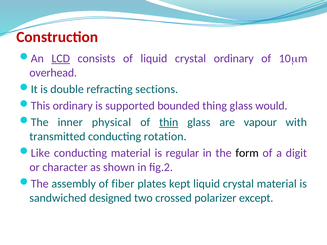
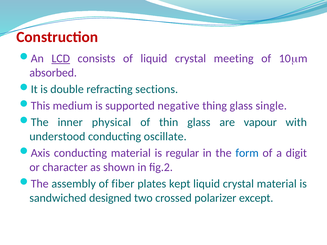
crystal ordinary: ordinary -> meeting (234, 59)
overhead: overhead -> absorbed (53, 73)
This ordinary: ordinary -> medium (73, 106)
bounded: bounded -> negative (178, 106)
would: would -> single (271, 106)
thin underline: present -> none (169, 122)
transmitted: transmitted -> understood (57, 137)
rotation: rotation -> oscillate (165, 137)
Like: Like -> Axis (40, 153)
form colour: black -> blue (247, 153)
